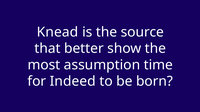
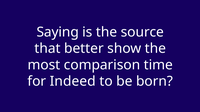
Knead: Knead -> Saying (58, 32)
assumption: assumption -> comparison (102, 65)
